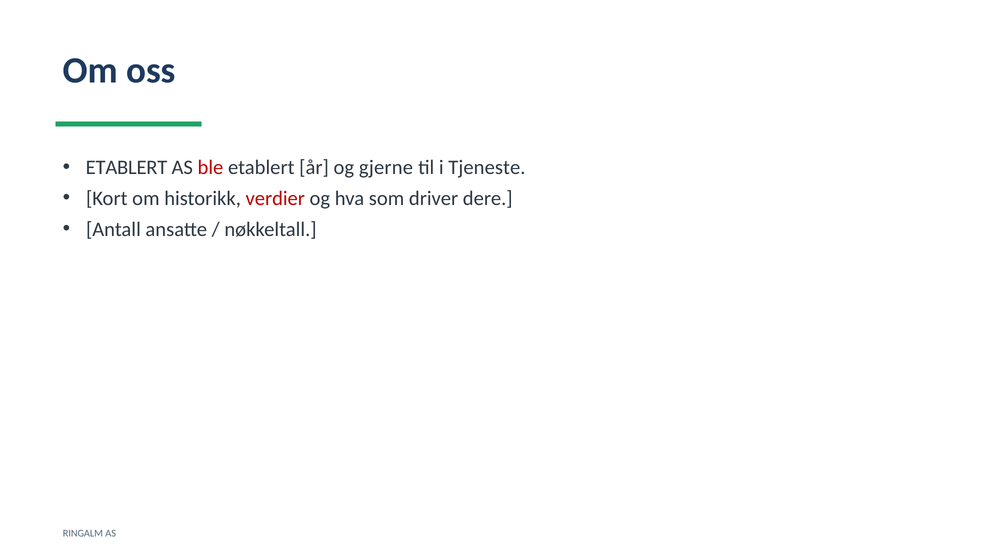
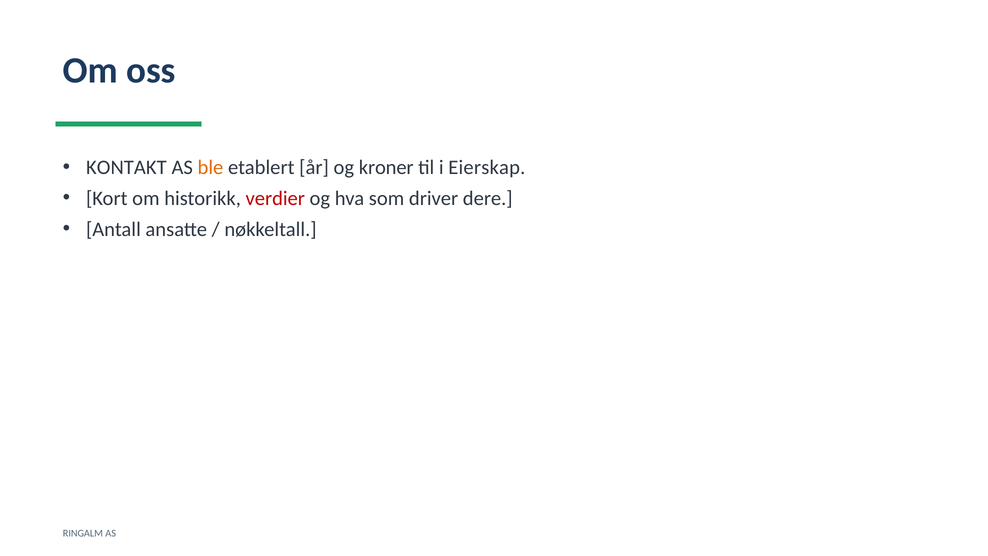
ETABLERT: ETABLERT -> KONTAKT (126, 167)
ble colour: red -> orange (210, 167)
gjerne: gjerne -> kroner (386, 167)
Tjeneste: Tjeneste -> Eierskap (487, 167)
